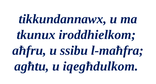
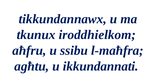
iqegħdulkom: iqegħdulkom -> ikkundannati (101, 66)
